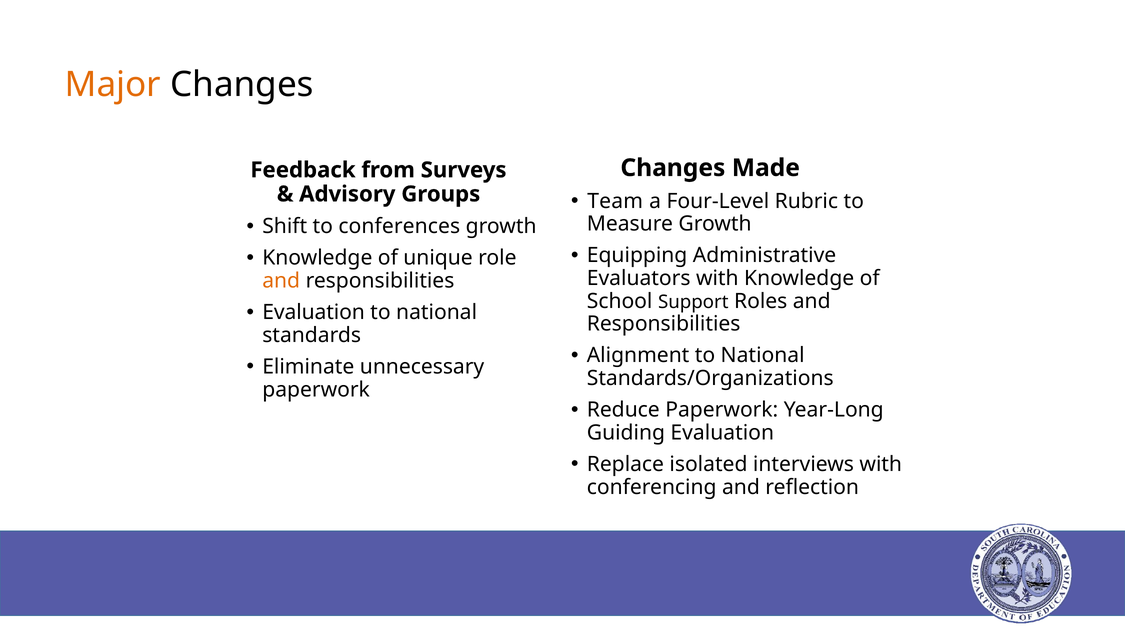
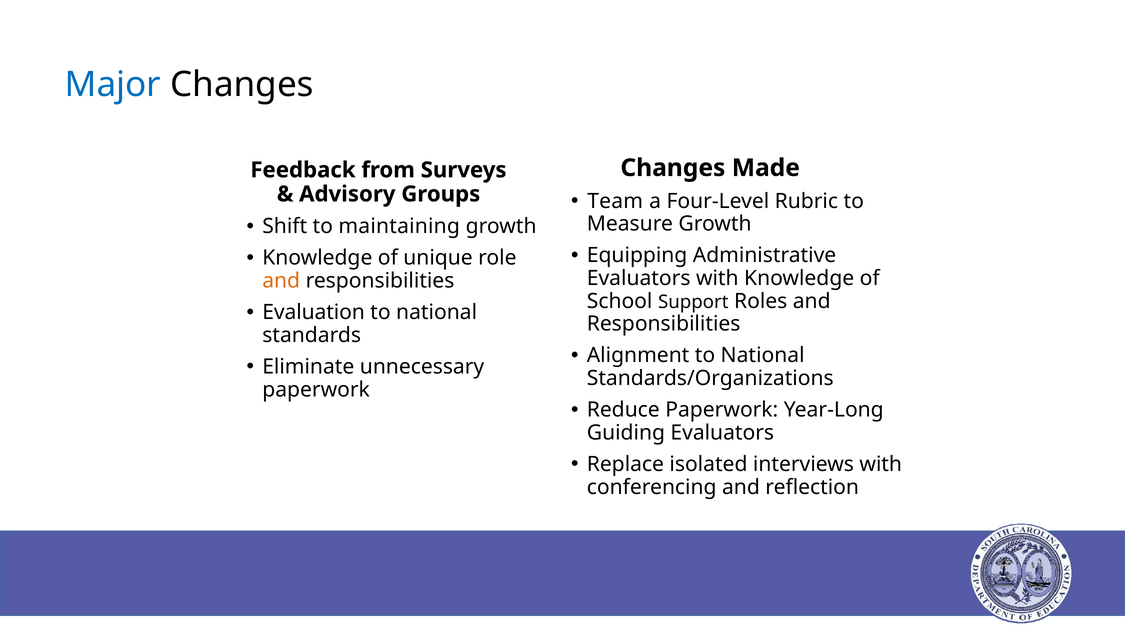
Major colour: orange -> blue (113, 85)
conferences: conferences -> maintaining (399, 226)
Guiding Evaluation: Evaluation -> Evaluators (722, 433)
